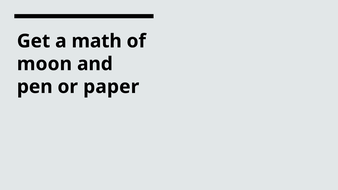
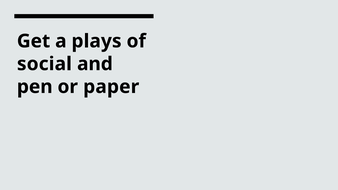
math: math -> plays (97, 41)
moon: moon -> social (44, 64)
